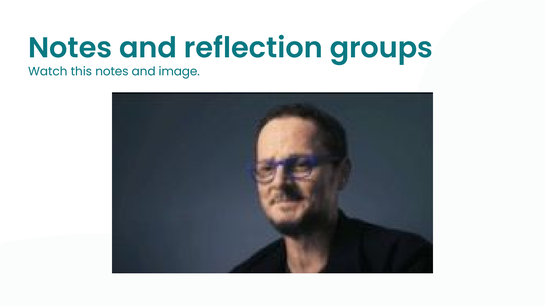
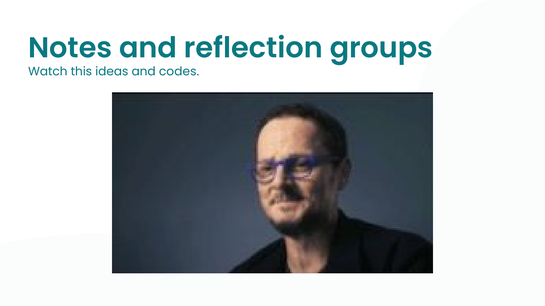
notes: notes -> ideas (112, 72)
image: image -> codes (179, 72)
